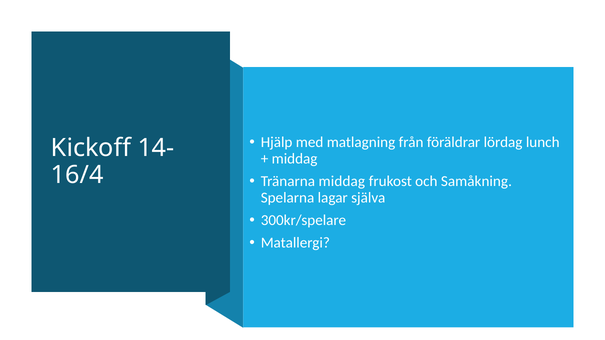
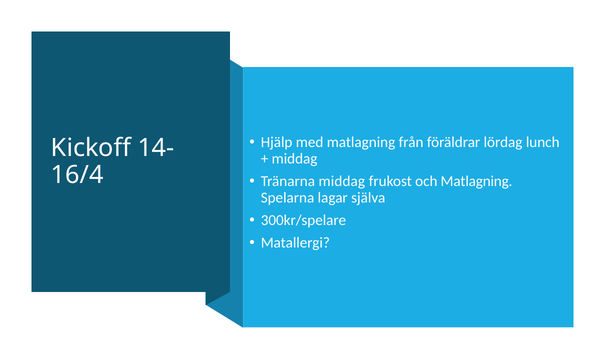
och Samåkning: Samåkning -> Matlagning (477, 181)
